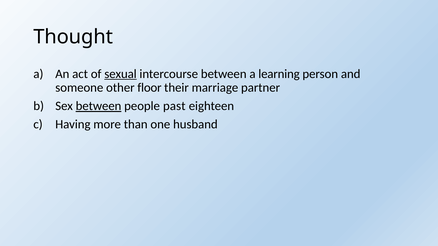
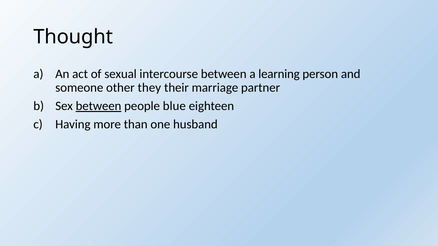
sexual underline: present -> none (121, 74)
floor: floor -> they (149, 88)
past: past -> blue (174, 106)
